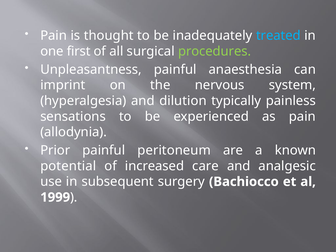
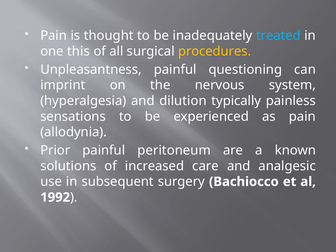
first: first -> this (78, 51)
procedures colour: light green -> yellow (215, 51)
anaesthesia: anaesthesia -> questioning (245, 70)
potential: potential -> solutions (68, 166)
1999: 1999 -> 1992 (55, 197)
